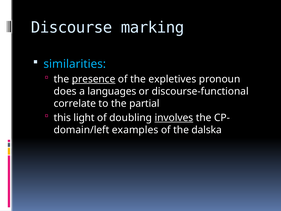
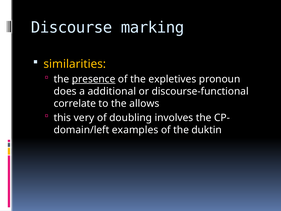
similarities colour: light blue -> yellow (75, 64)
languages: languages -> additional (112, 91)
partial: partial -> allows (144, 103)
light: light -> very (84, 118)
involves underline: present -> none (174, 118)
dalska: dalska -> duktin (207, 130)
